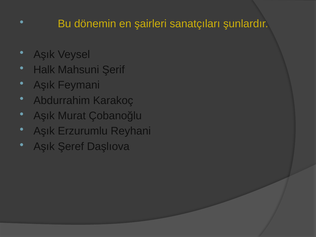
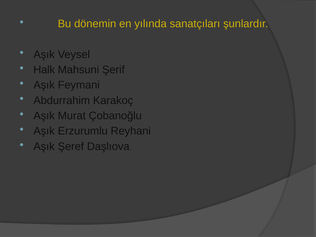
şairleri: şairleri -> yılında (151, 24)
